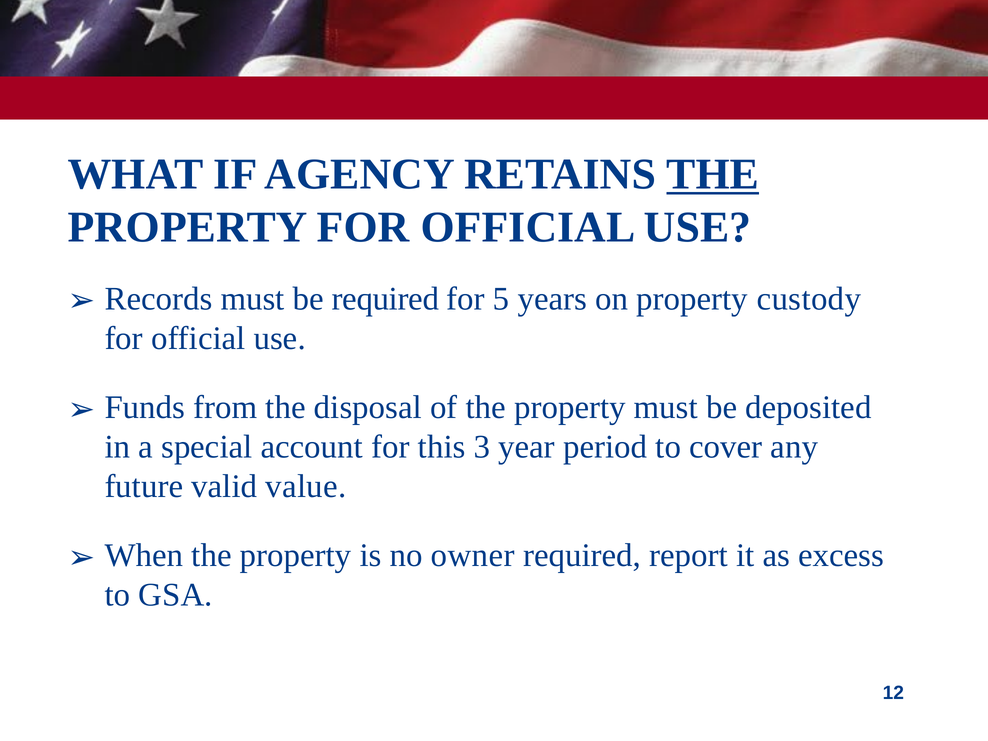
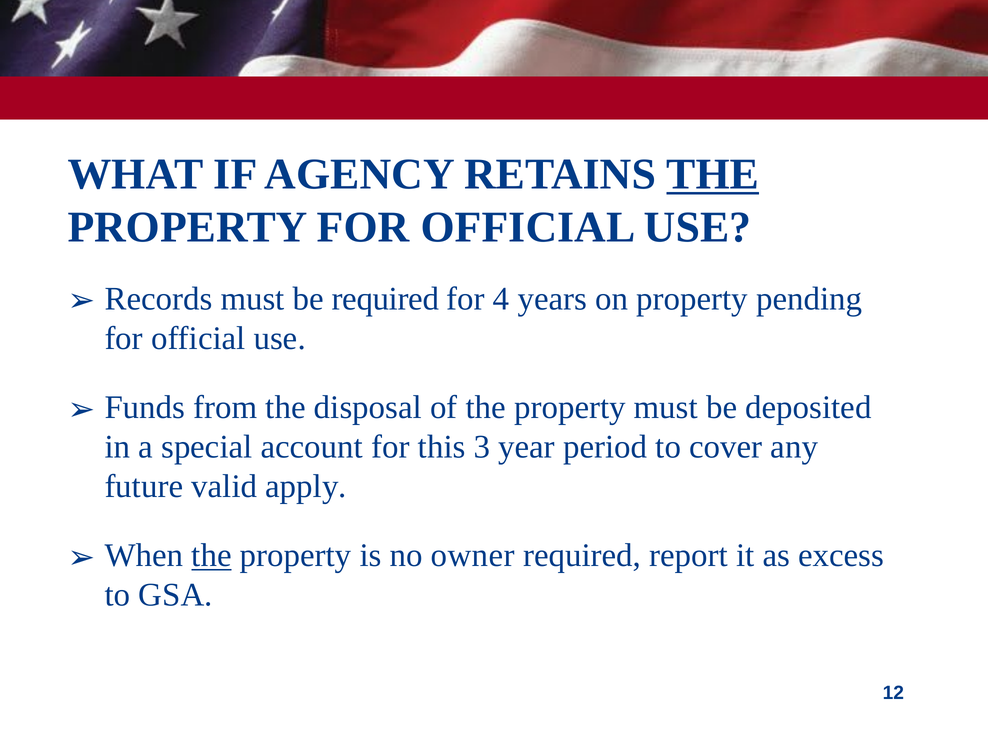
5: 5 -> 4 (501, 299)
custody: custody -> pending (809, 299)
value: value -> apply (306, 486)
the underline: none -> present (211, 556)
